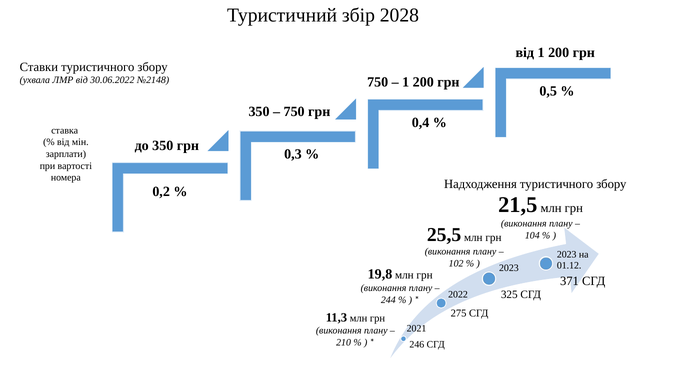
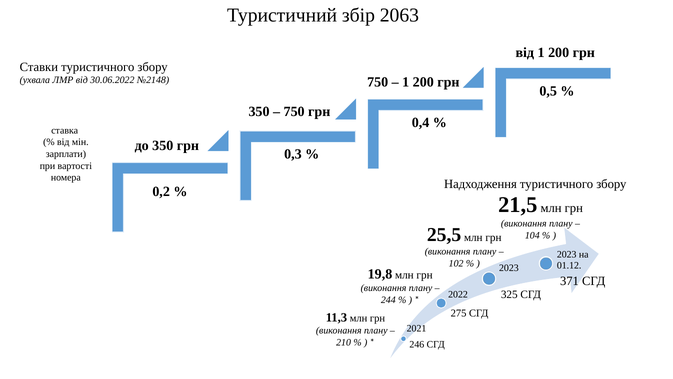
2028: 2028 -> 2063 (399, 15)
